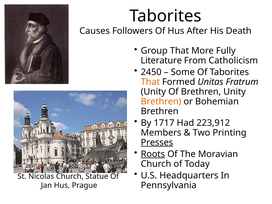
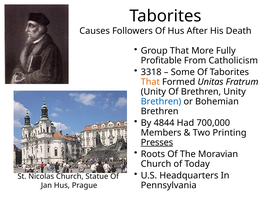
Literature: Literature -> Profitable (161, 61)
2450: 2450 -> 3318 (151, 72)
Brethren colour: orange -> blue (161, 102)
1717: 1717 -> 4844 (164, 123)
223,912: 223,912 -> 700,000 (213, 123)
Roots underline: present -> none (153, 154)
